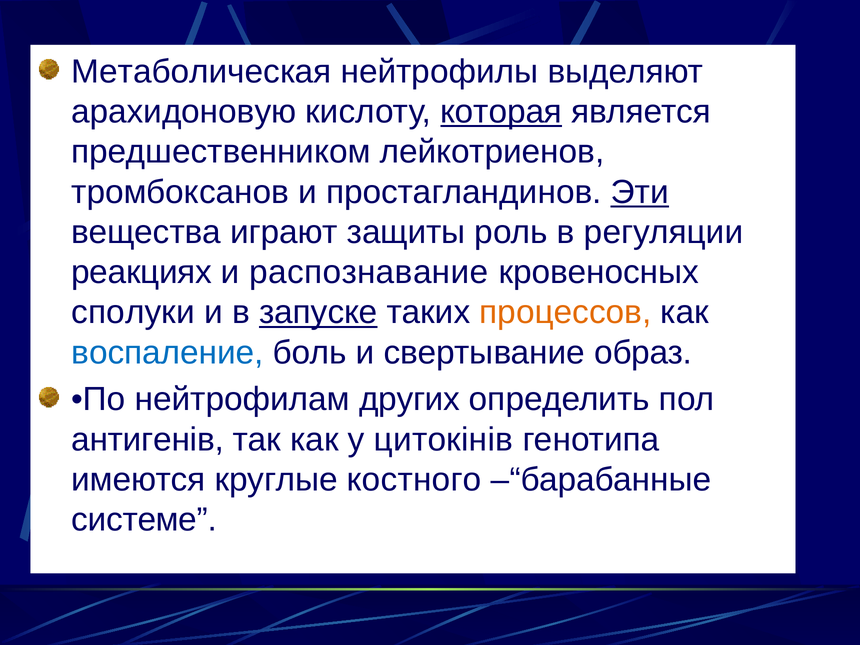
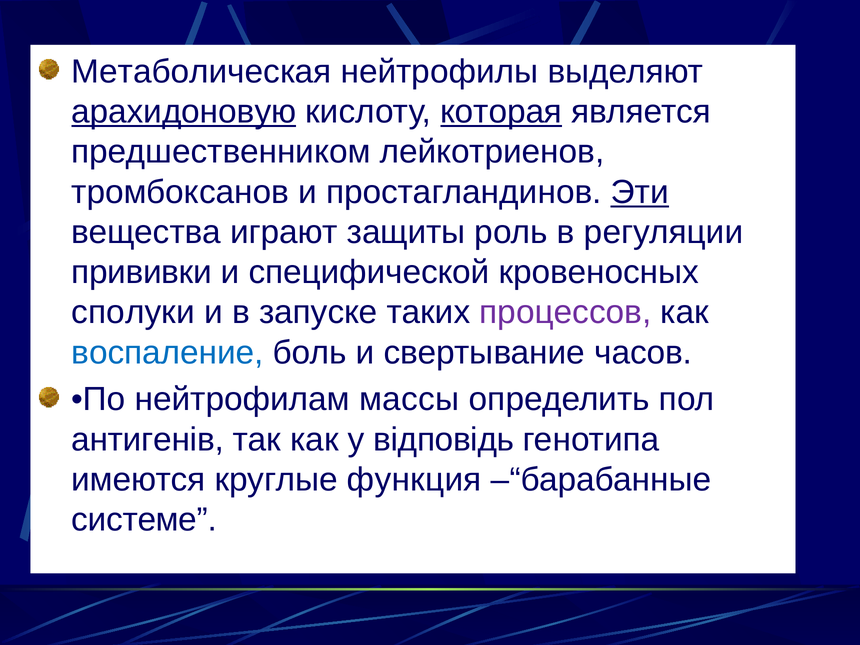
арахидоновую underline: none -> present (184, 112)
реакциях: реакциях -> прививки (142, 272)
распознавание: распознавание -> специфической (369, 272)
запуске underline: present -> none (318, 312)
процессов colour: orange -> purple (565, 312)
образ: образ -> часов (643, 353)
других: других -> массы (409, 399)
цитокінів: цитокінів -> відповідь (444, 440)
костного: костного -> функция (414, 480)
